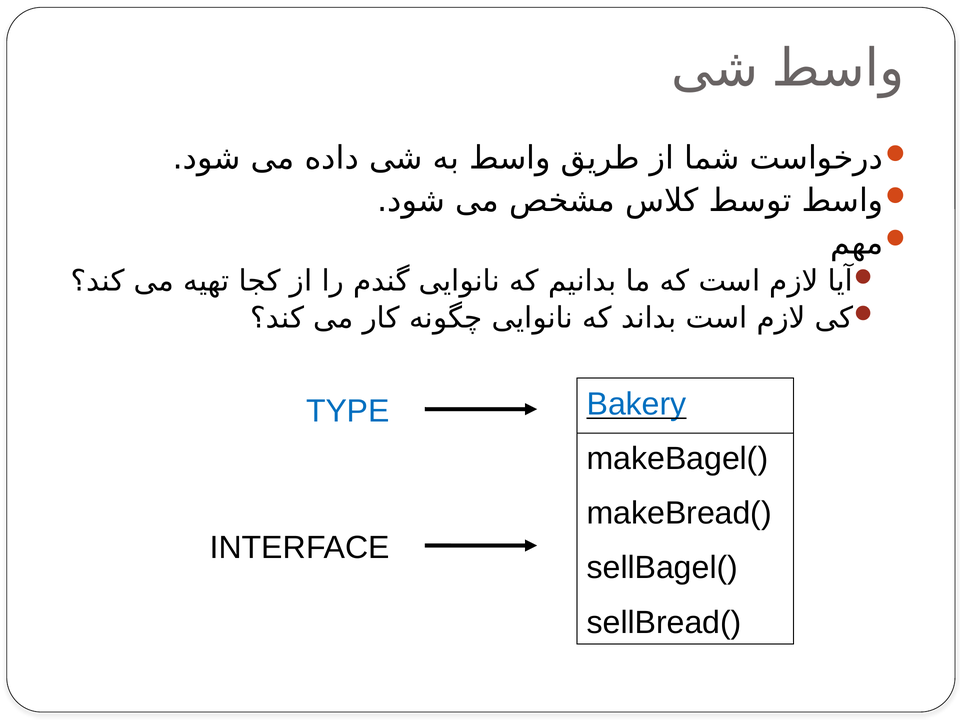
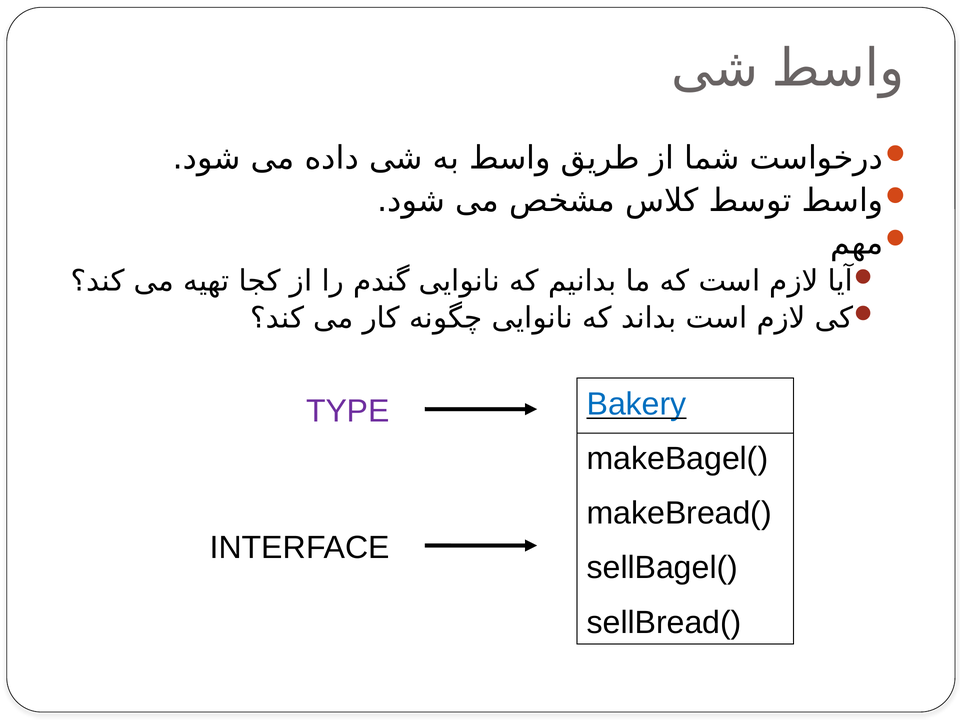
TYPE colour: blue -> purple (348, 411)
